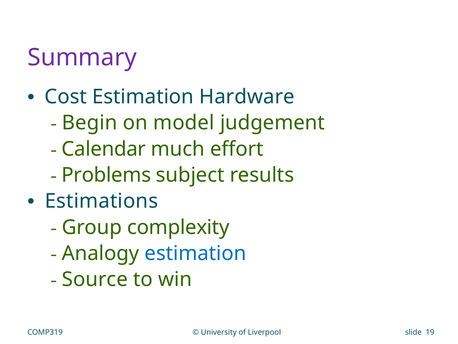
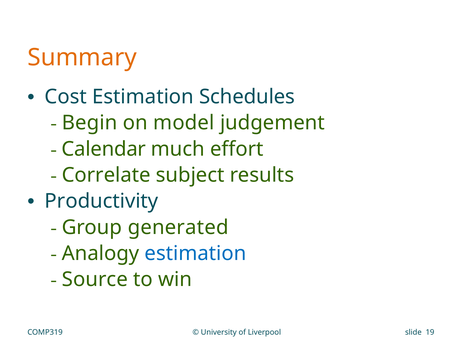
Summary colour: purple -> orange (82, 57)
Hardware: Hardware -> Schedules (247, 97)
Problems: Problems -> Correlate (106, 175)
Estimations: Estimations -> Productivity (102, 201)
complexity: complexity -> generated (178, 227)
